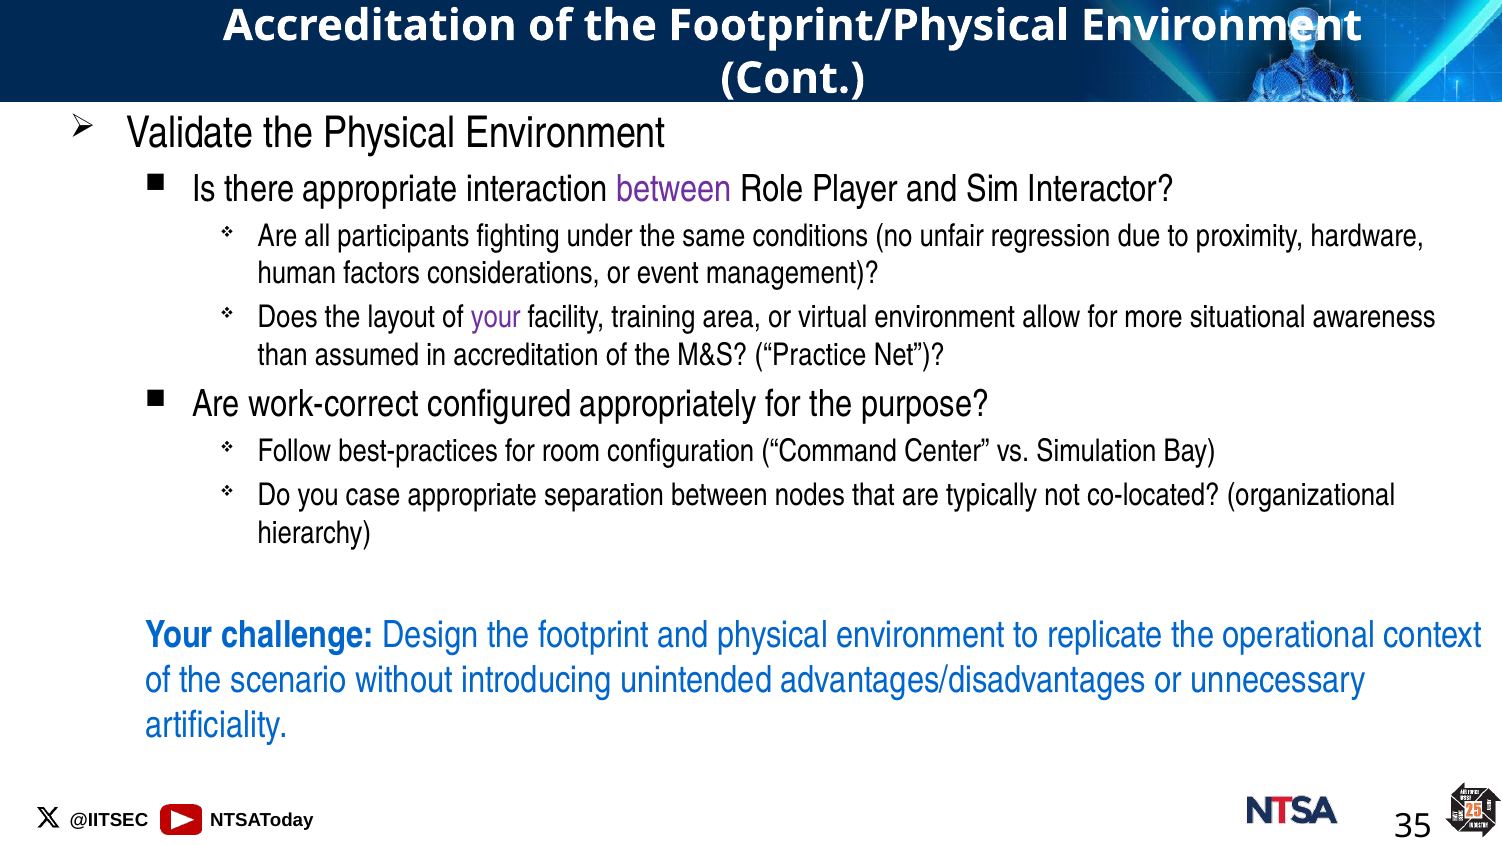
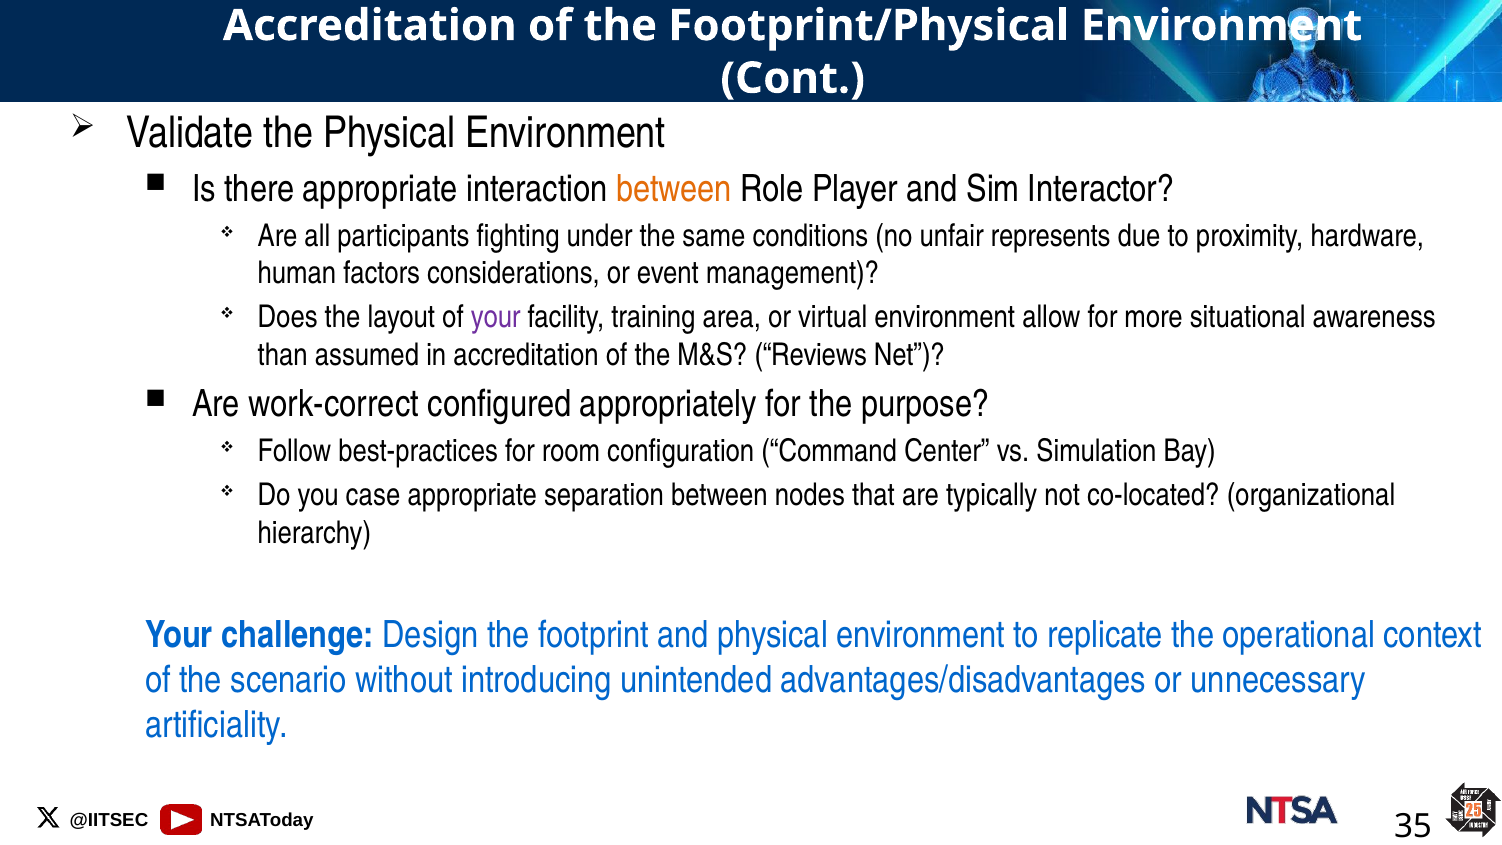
between colour: purple -> orange (674, 189)
regression: regression -> represents (1051, 236)
Practice: Practice -> Reviews (811, 355)
